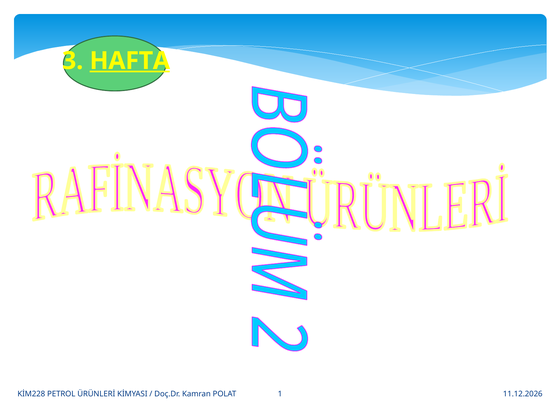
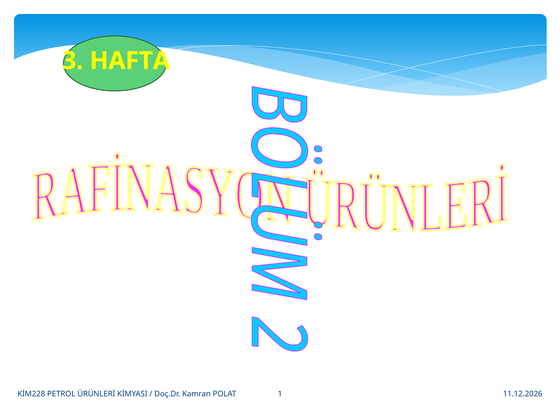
HAFTA underline: present -> none (130, 61)
